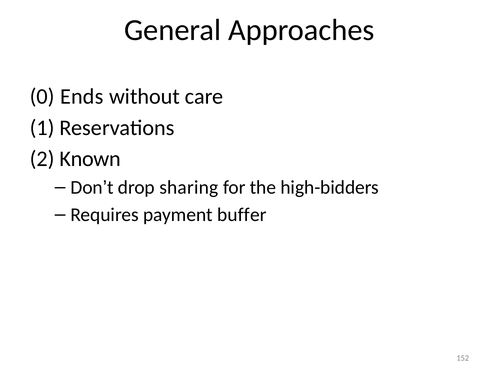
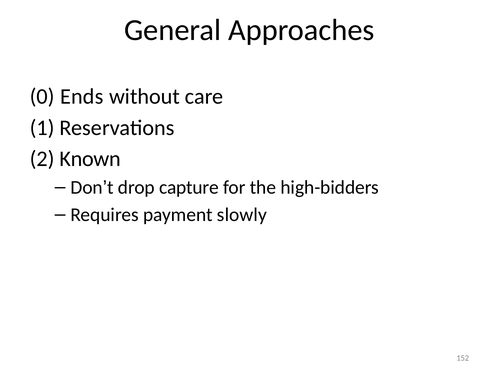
sharing: sharing -> capture (189, 187)
buffer: buffer -> slowly (242, 214)
